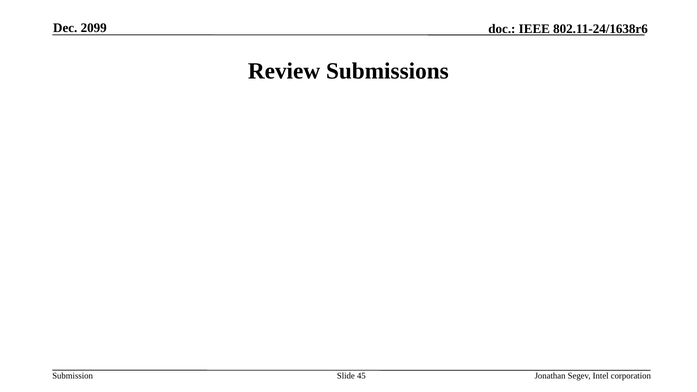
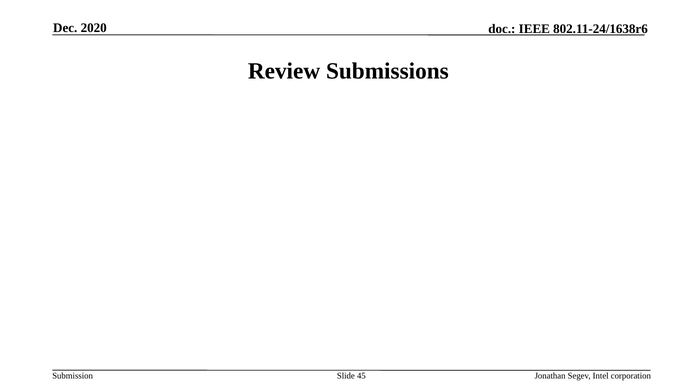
2099: 2099 -> 2020 (94, 28)
